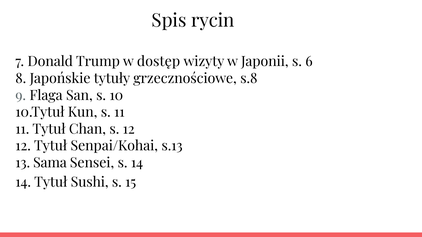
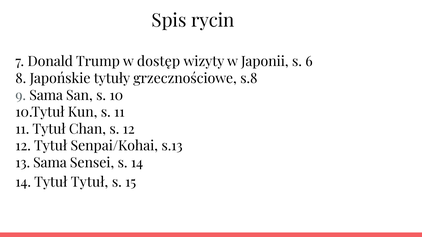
9 Flaga: Flaga -> Sama (46, 96)
Tytuł Sushi: Sushi -> Tytuł (90, 182)
